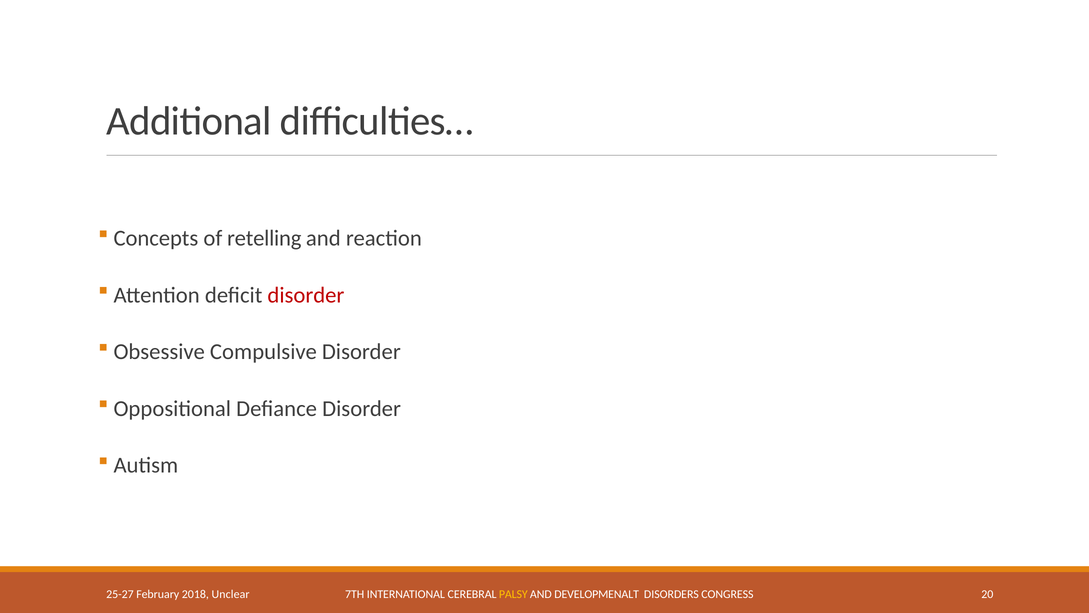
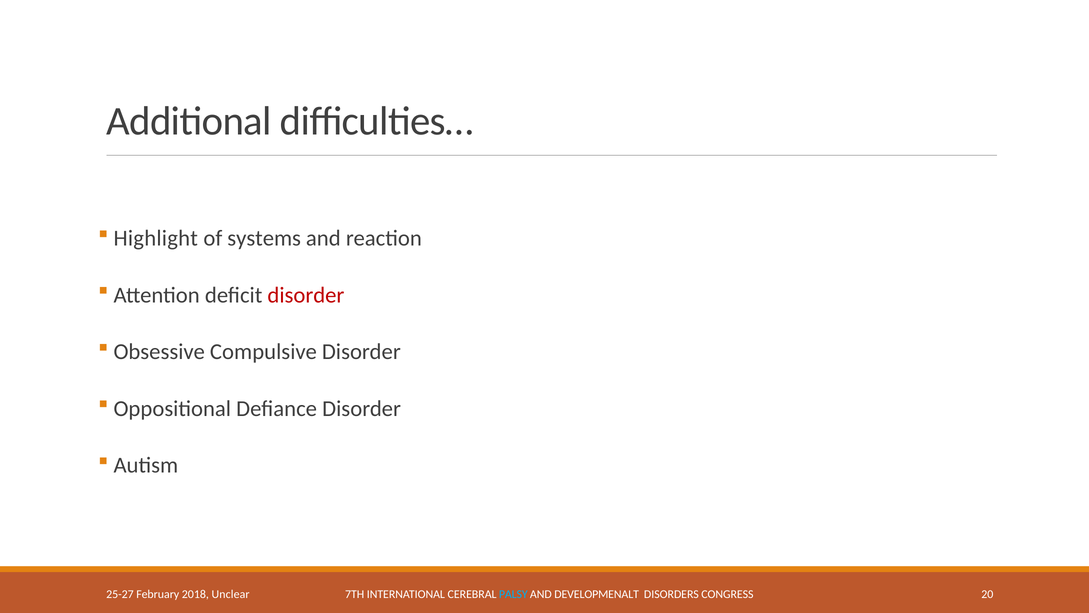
Concepts: Concepts -> Highlight (156, 238)
retelling: retelling -> systems (264, 238)
PALSY colour: yellow -> light blue (513, 594)
